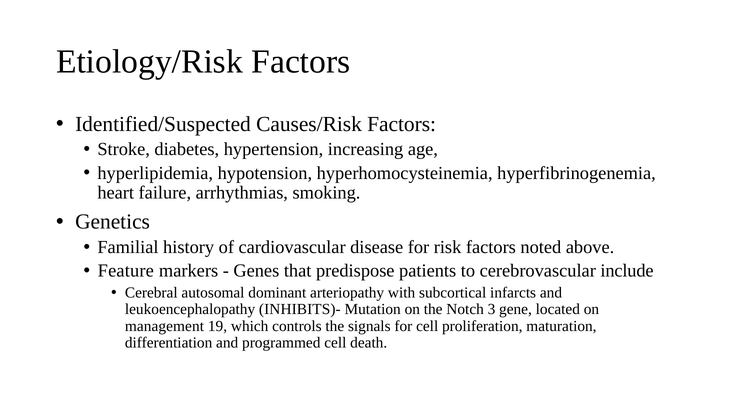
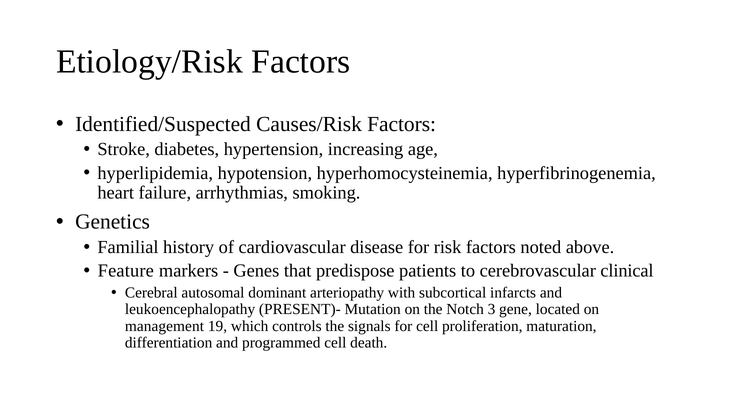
include: include -> clinical (627, 271)
INHIBITS)-: INHIBITS)- -> PRESENT)- (300, 310)
